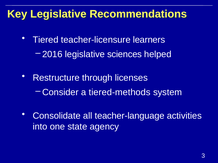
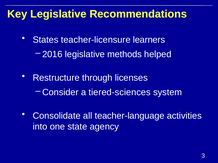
Tiered: Tiered -> States (46, 40)
sciences: sciences -> methods (125, 54)
tiered-methods: tiered-methods -> tiered-sciences (120, 93)
